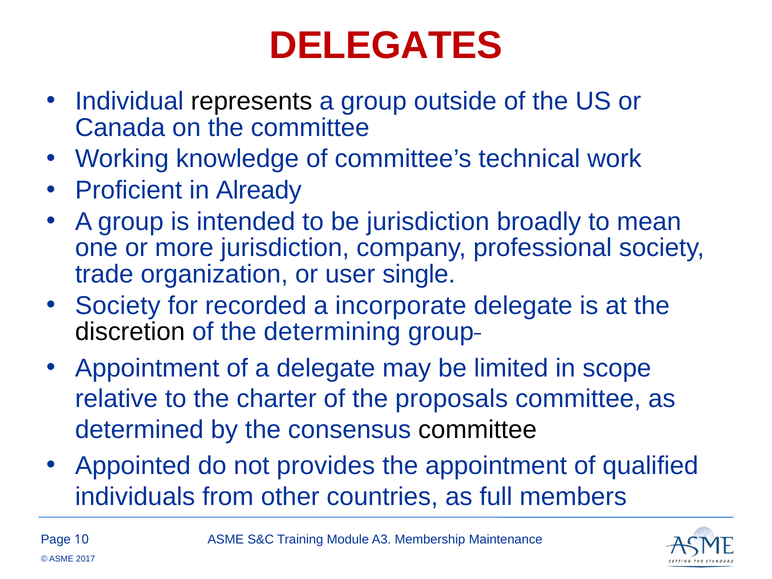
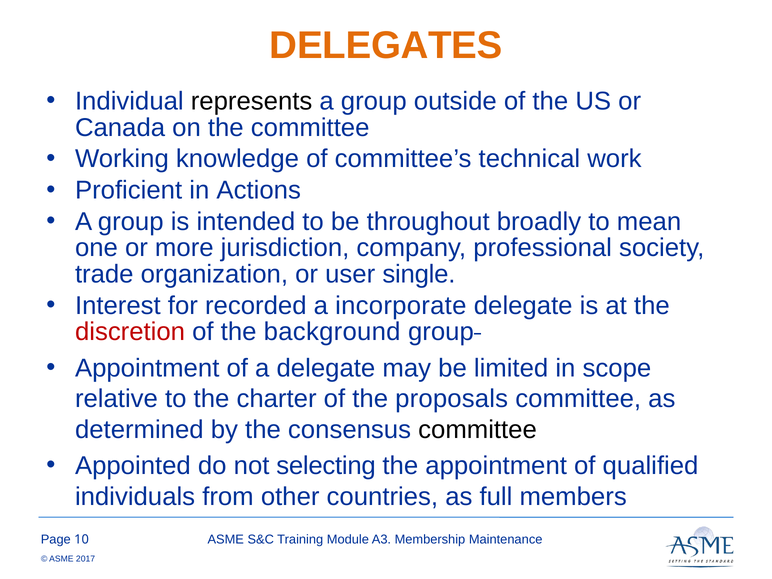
DELEGATES colour: red -> orange (386, 45)
Already: Already -> Actions (259, 190)
be jurisdiction: jurisdiction -> throughout (428, 222)
Society: Society -> Interest (118, 306)
discretion colour: black -> red (130, 332)
determining: determining -> background (332, 332)
provides: provides -> selecting (326, 466)
